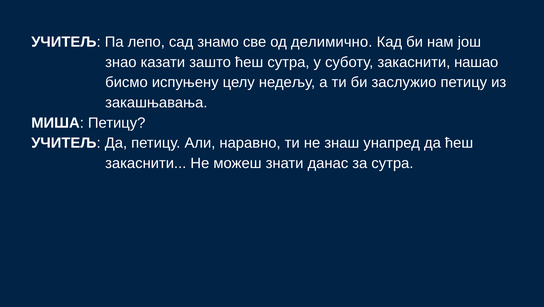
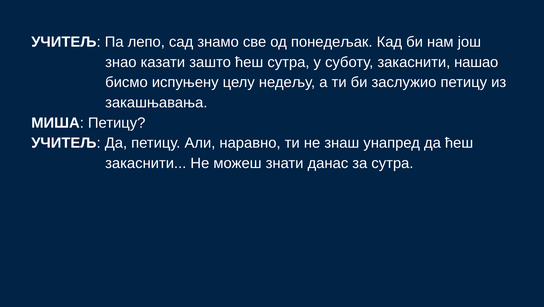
делимично: делимично -> понедељак (332, 42)
